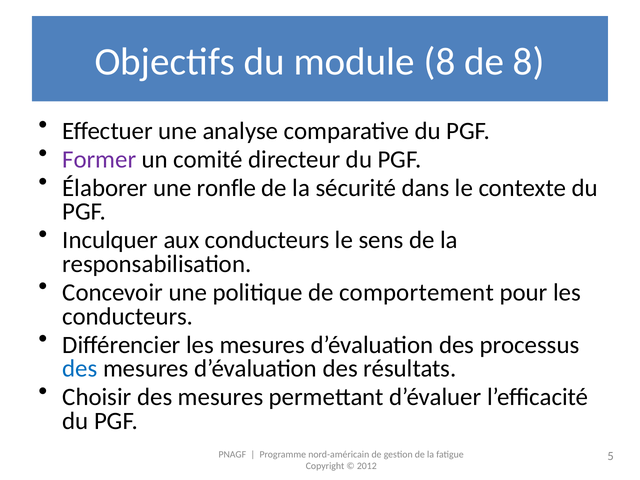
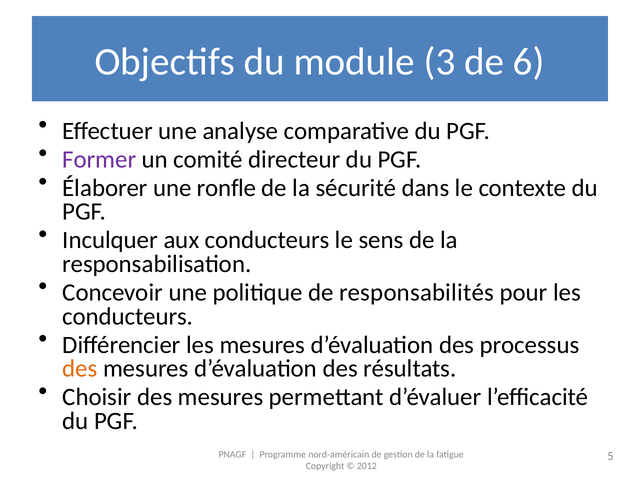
module 8: 8 -> 3 (440, 62)
de 8: 8 -> 6 (529, 62)
comportement: comportement -> responsabilités (416, 293)
des colour: blue -> orange (80, 369)
